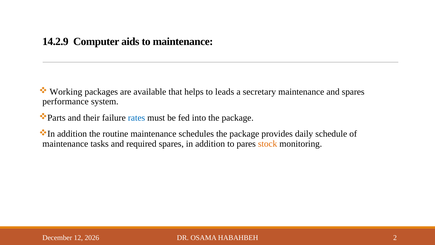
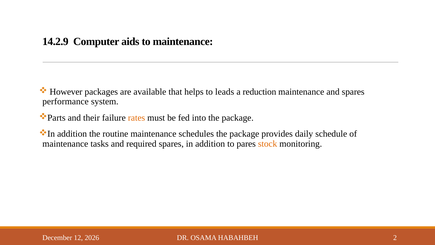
Working: Working -> However (66, 92)
secretary: secretary -> reduction (259, 92)
rates colour: blue -> orange (137, 118)
